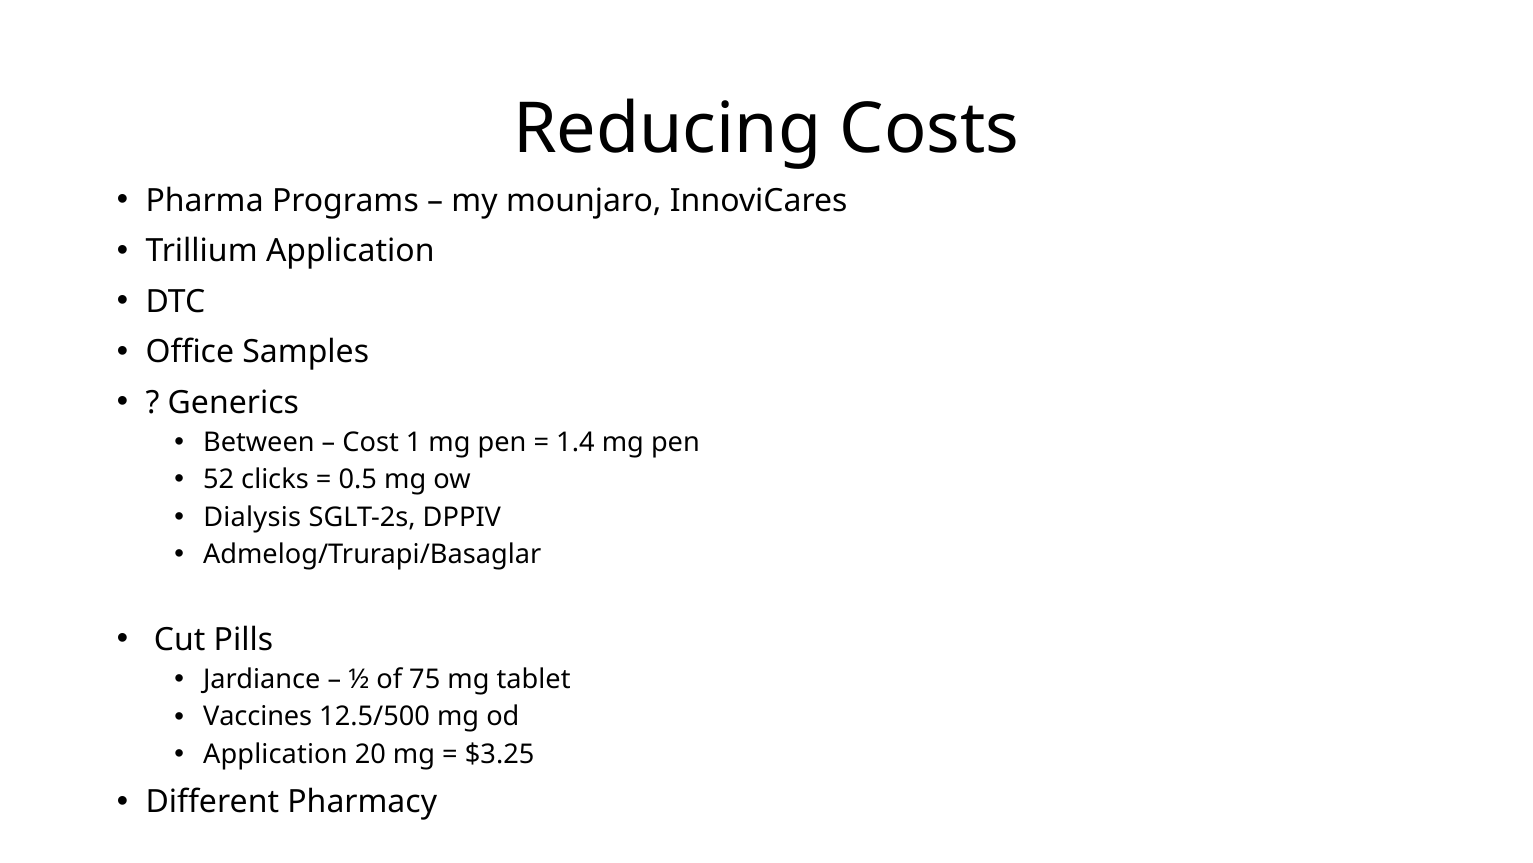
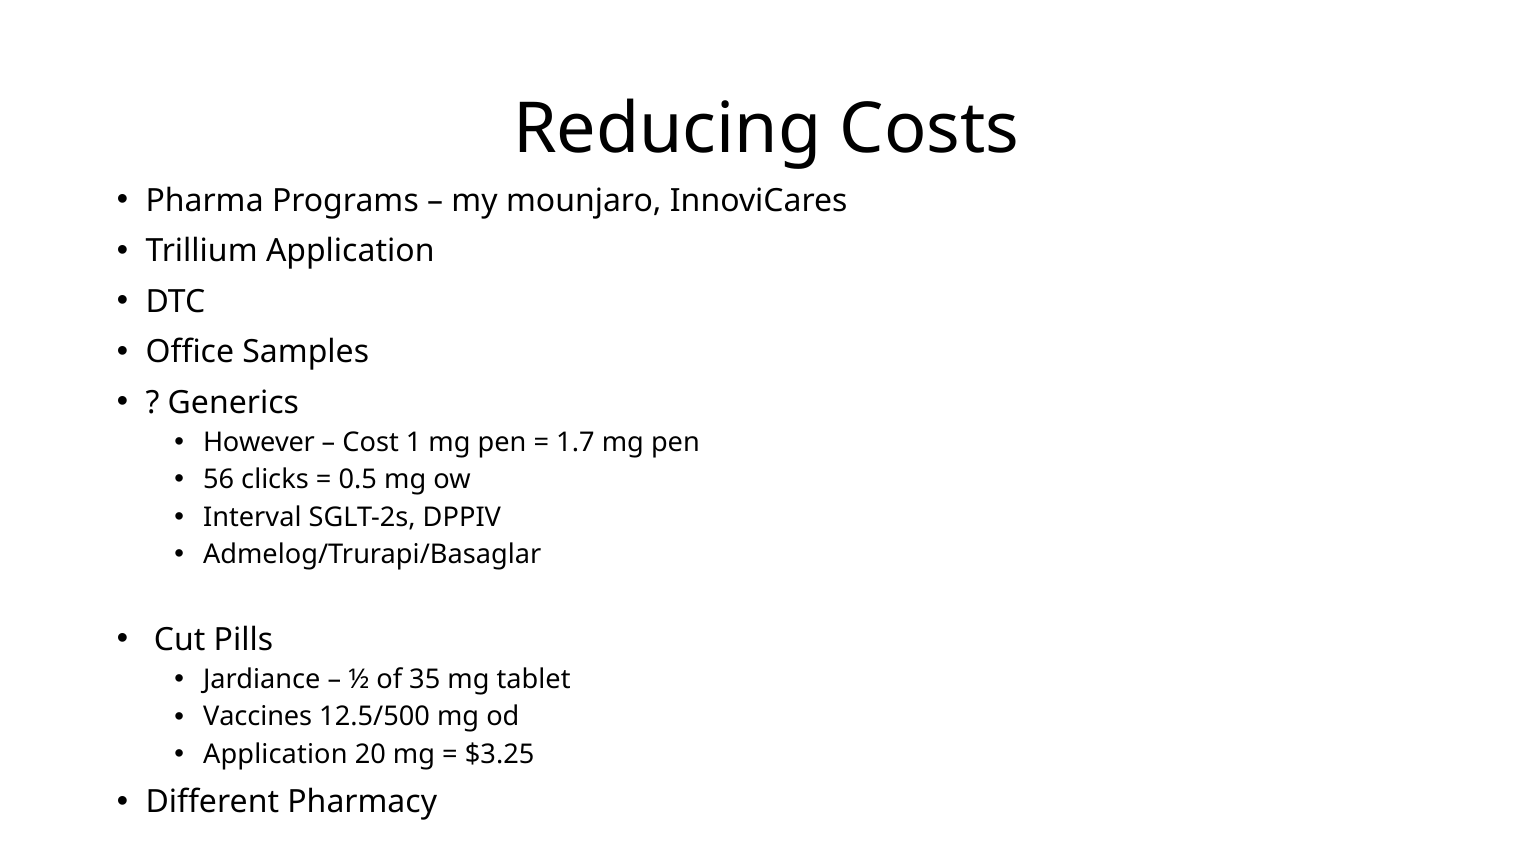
Between: Between -> However (259, 442)
1.4: 1.4 -> 1.7 (575, 442)
52: 52 -> 56 (219, 479)
Dialysis: Dialysis -> Interval (252, 517)
75: 75 -> 35 (425, 679)
